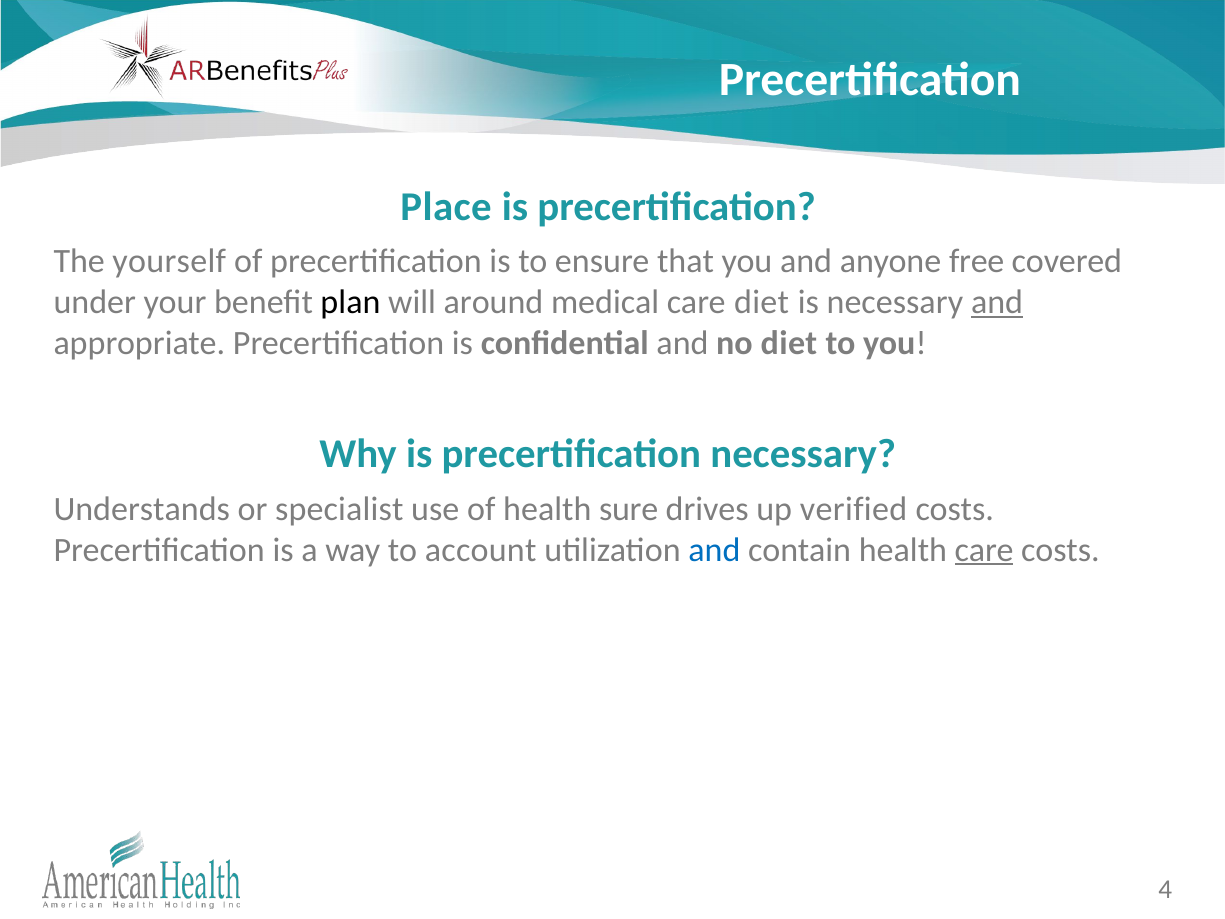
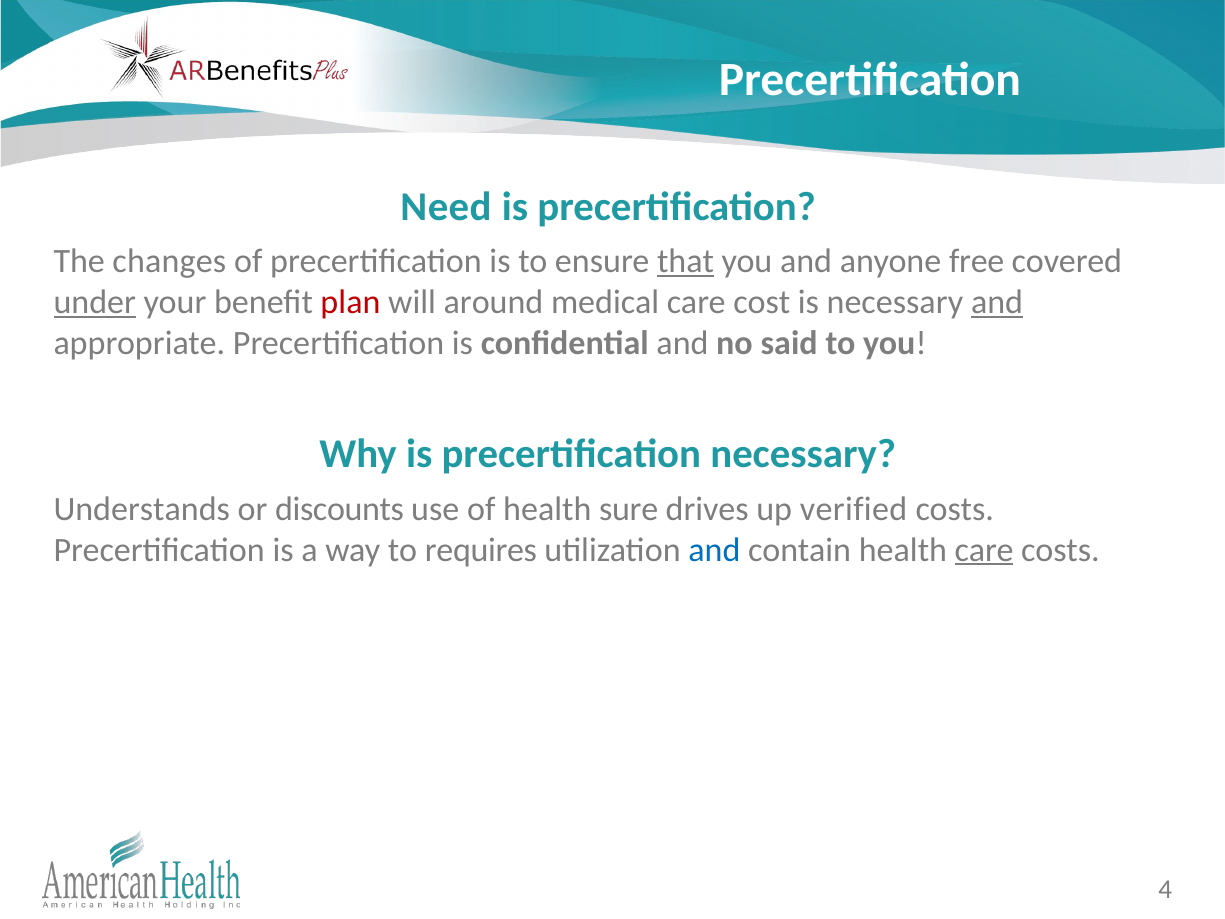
Place: Place -> Need (446, 207)
yourself: yourself -> changes (169, 262)
that underline: none -> present (686, 262)
under underline: none -> present (95, 303)
plan colour: black -> red (351, 303)
care diet: diet -> cost (762, 303)
no diet: diet -> said (789, 343)
specialist: specialist -> discounts (340, 509)
account: account -> requires (481, 550)
